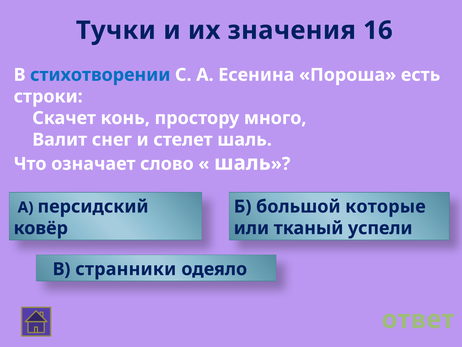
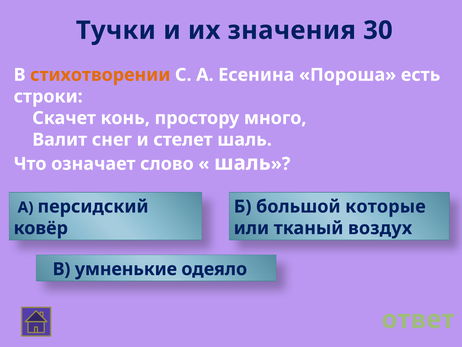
16: 16 -> 30 (378, 30)
стихотворении colour: blue -> orange (100, 75)
успели: успели -> воздух (380, 228)
странники: странники -> умненькие (126, 269)
